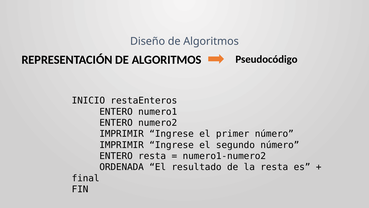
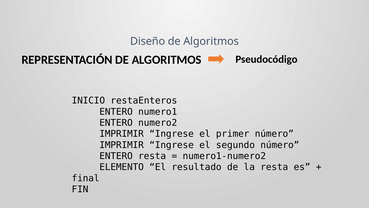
ORDENADA: ORDENADA -> ELEMENTO (122, 167)
